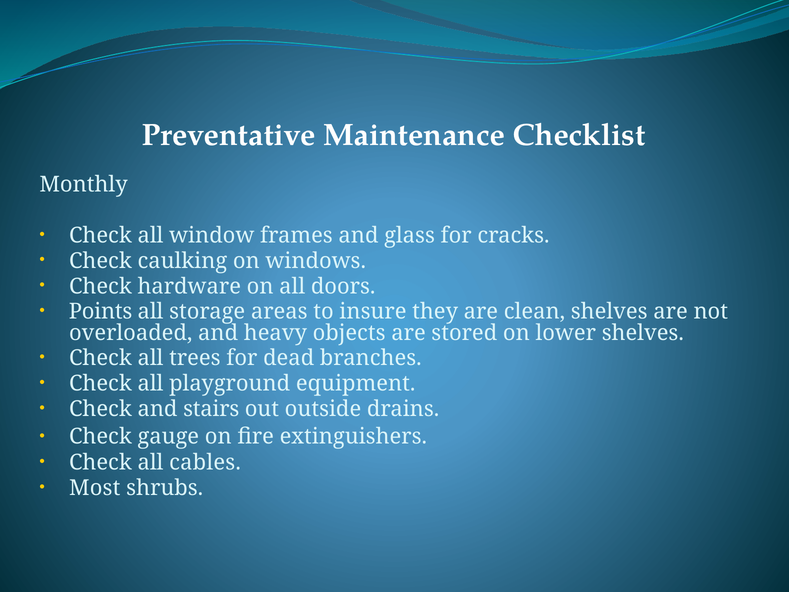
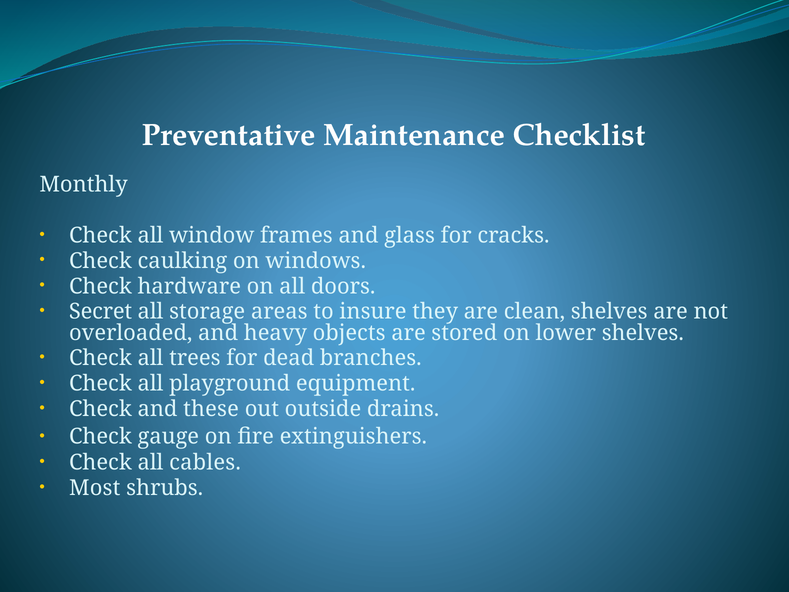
Points: Points -> Secret (101, 312)
stairs: stairs -> these (211, 409)
